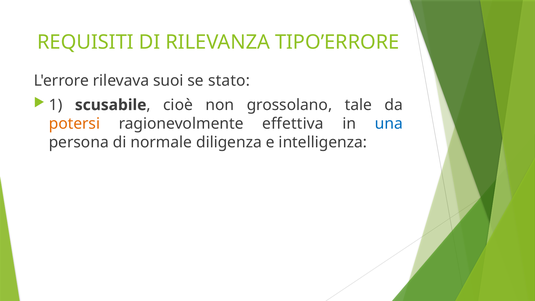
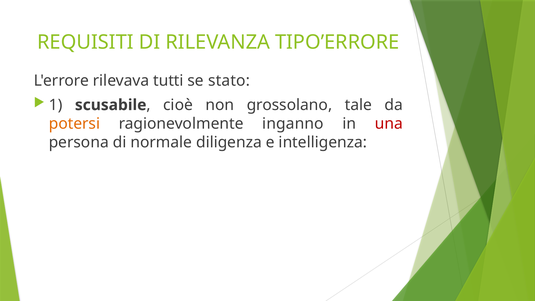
suoi: suoi -> tutti (168, 81)
effettiva: effettiva -> inganno (293, 124)
una colour: blue -> red (389, 124)
